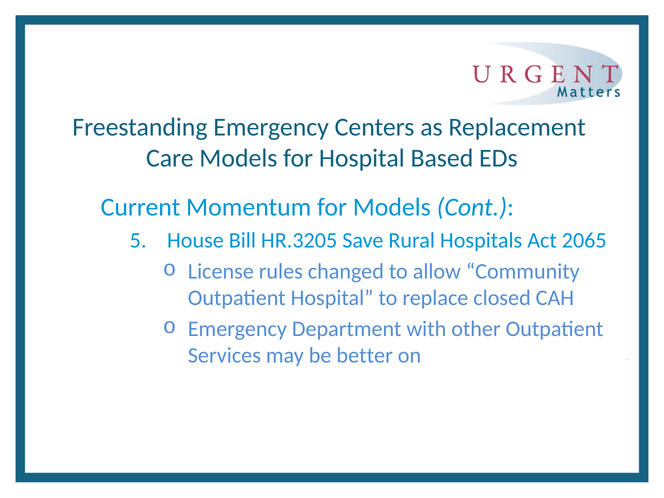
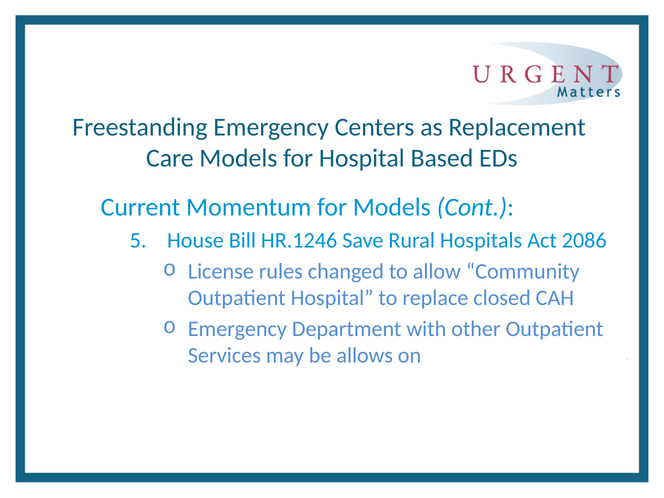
HR.3205: HR.3205 -> HR.1246 (299, 240)
2065: 2065 -> 2086 (584, 240)
better: better -> allows (365, 355)
